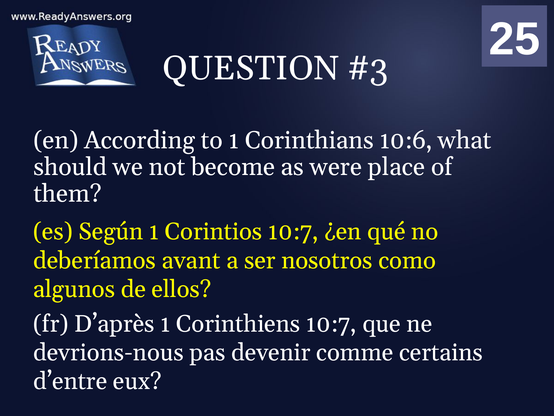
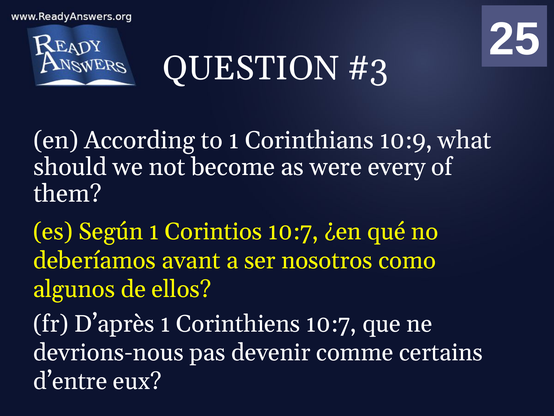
10:6: 10:6 -> 10:9 (406, 140)
place: place -> every (397, 167)
